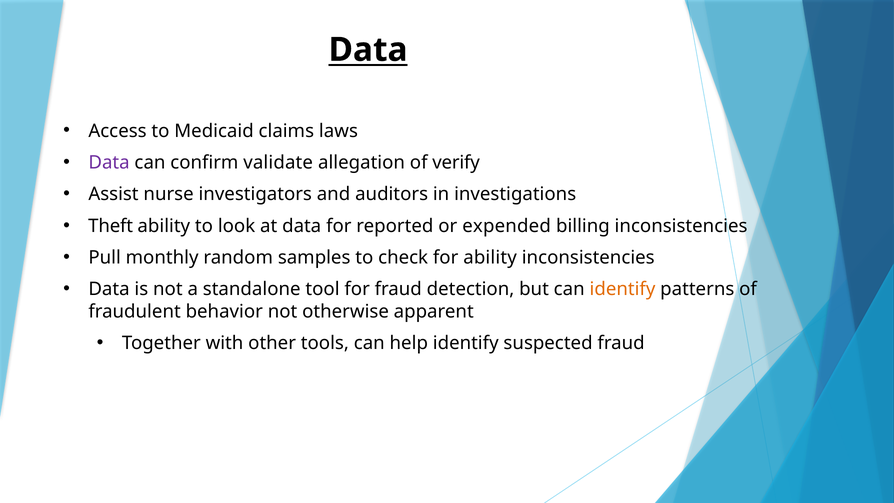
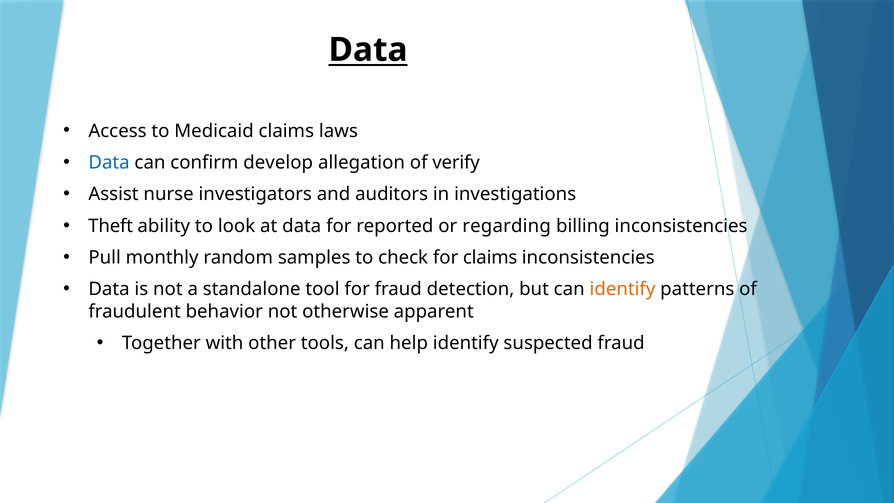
Data colour: purple -> blue (109, 163)
validate: validate -> develop (278, 163)
expended: expended -> regarding (507, 226)
for ability: ability -> claims (490, 258)
